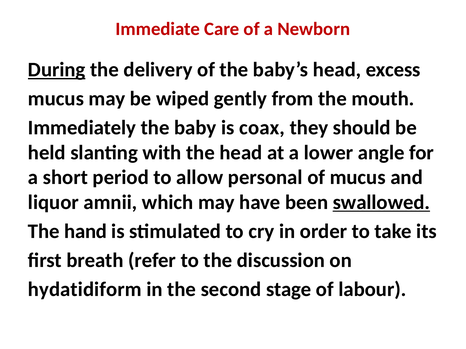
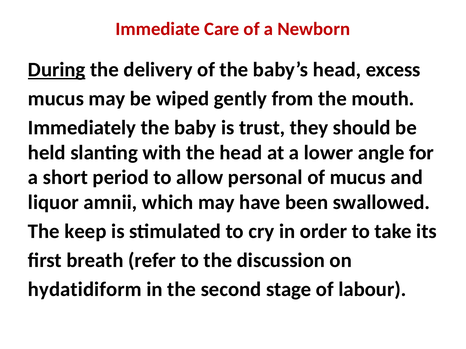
coax: coax -> trust (262, 128)
swallowed underline: present -> none (381, 203)
hand: hand -> keep (85, 232)
